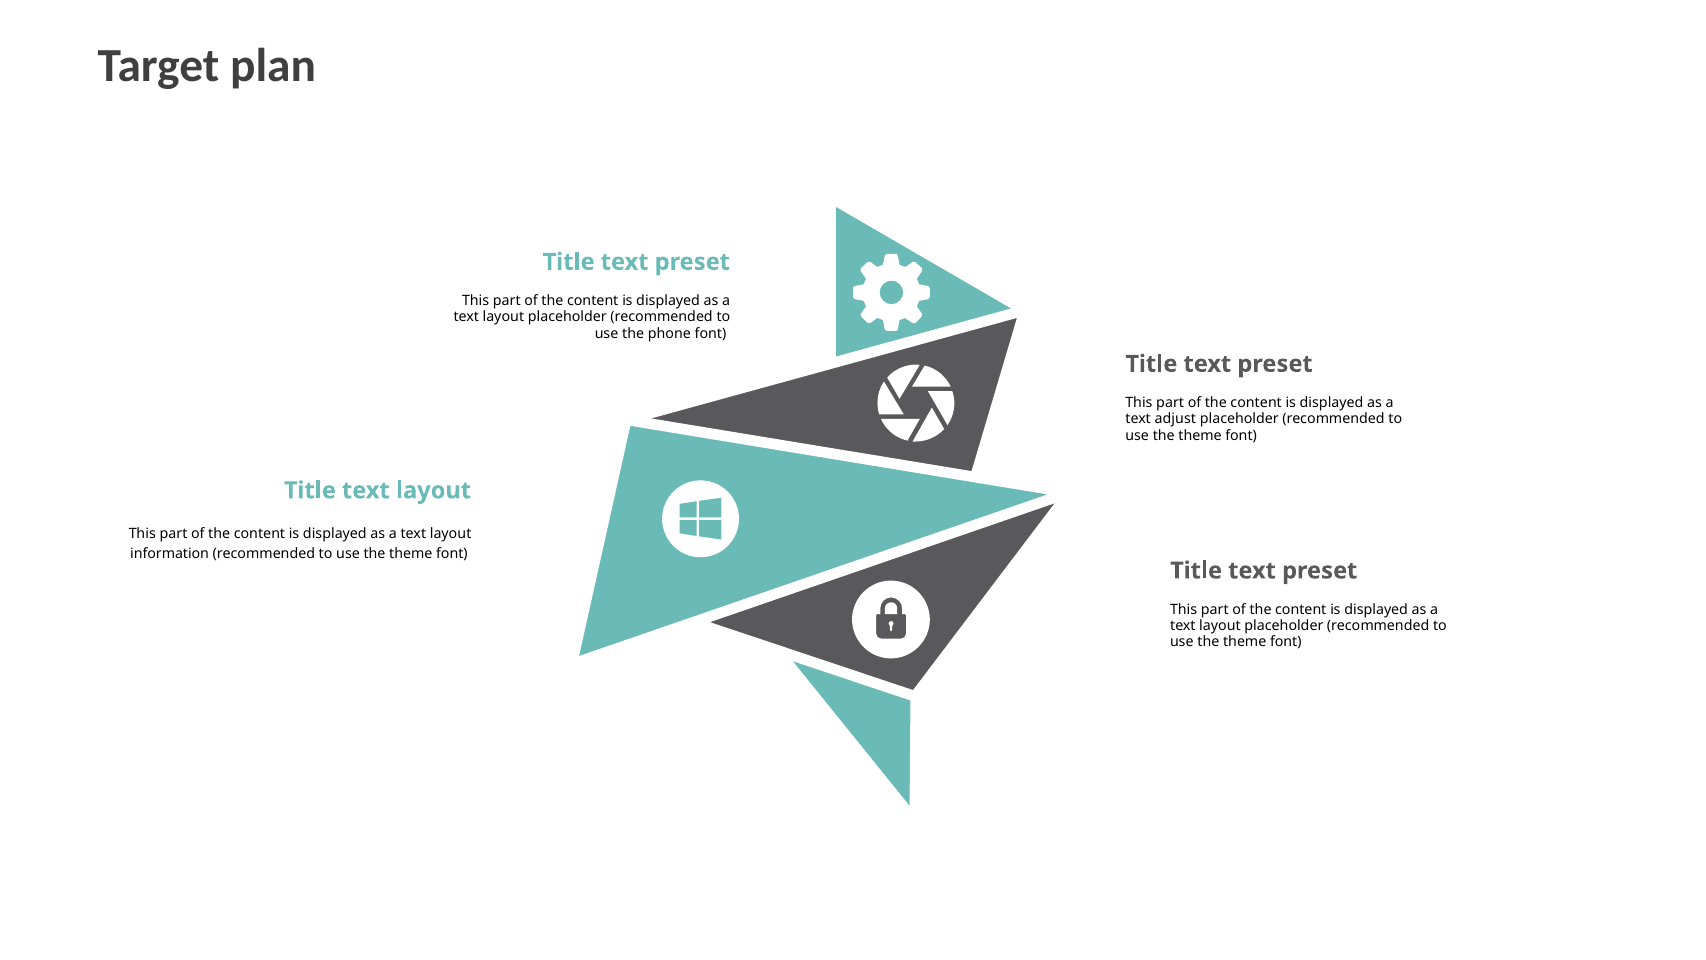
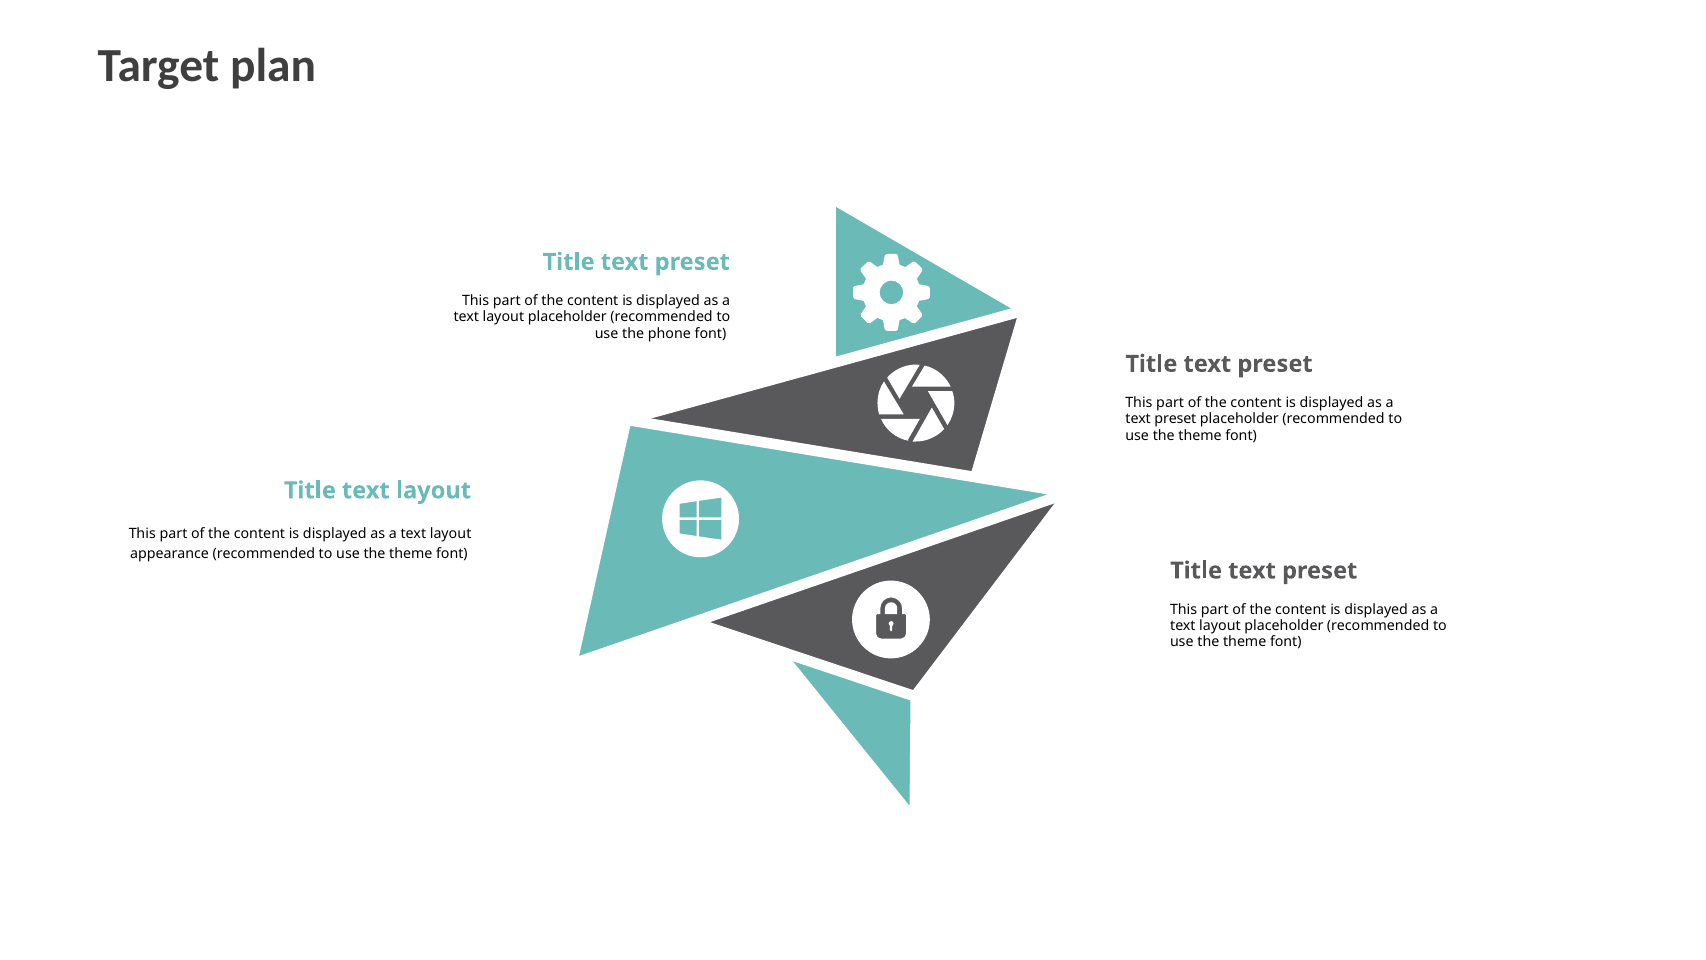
adjust: adjust -> preset (1175, 419)
information: information -> appearance (170, 554)
